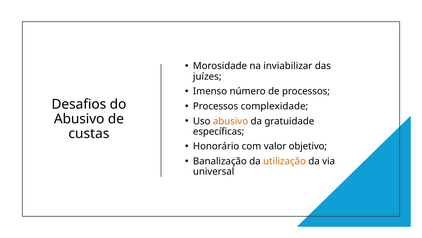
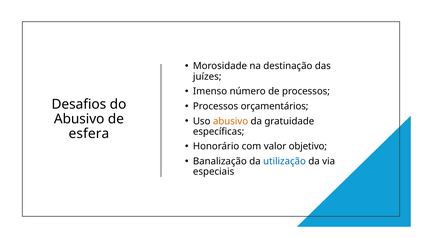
inviabilizar: inviabilizar -> destinação (288, 66)
complexidade: complexidade -> orçamentários (275, 106)
custas: custas -> esfera (89, 133)
utilização colour: orange -> blue (285, 161)
universal: universal -> especiais (214, 171)
